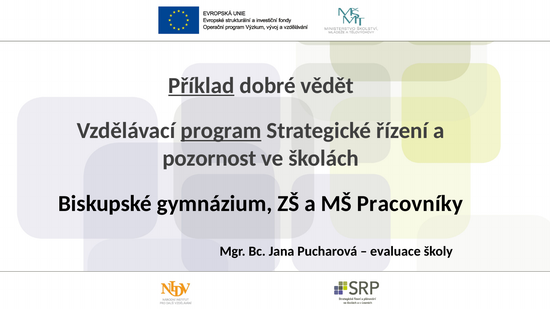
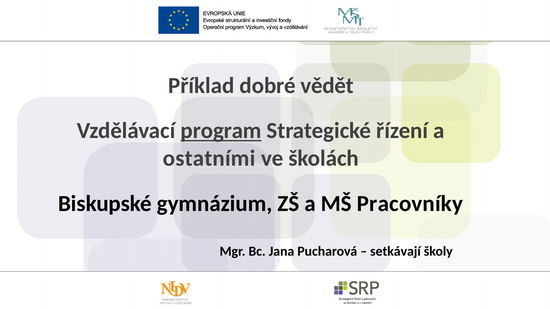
Příklad underline: present -> none (201, 86)
pozornost: pozornost -> ostatními (209, 158)
evaluace: evaluace -> setkávají (395, 252)
